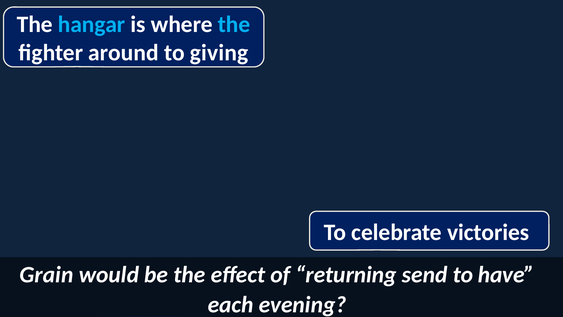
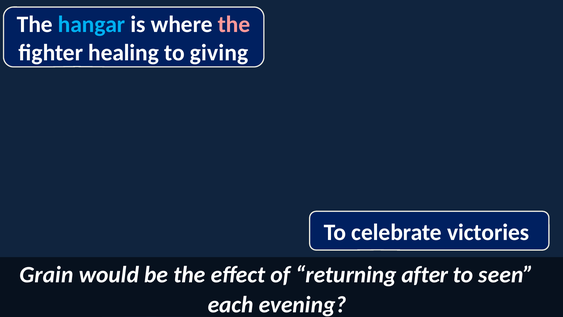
the colour: light blue -> pink (234, 24)
around: around -> healing (124, 53)
send: send -> after (425, 274)
have: have -> seen (506, 274)
